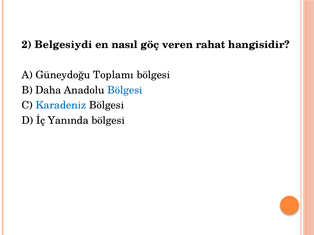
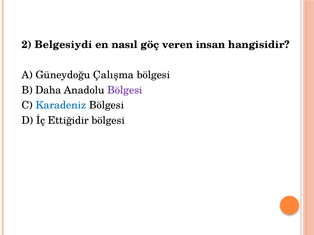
rahat: rahat -> insan (211, 45)
Toplamı: Toplamı -> Çalışma (114, 75)
Bölgesi colour: blue -> purple (125, 90)
Yanında: Yanında -> Ettiğidir (68, 121)
